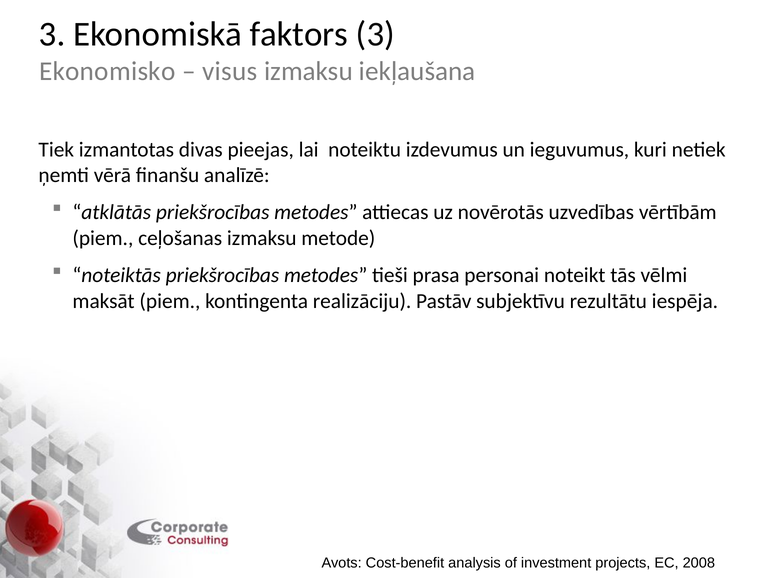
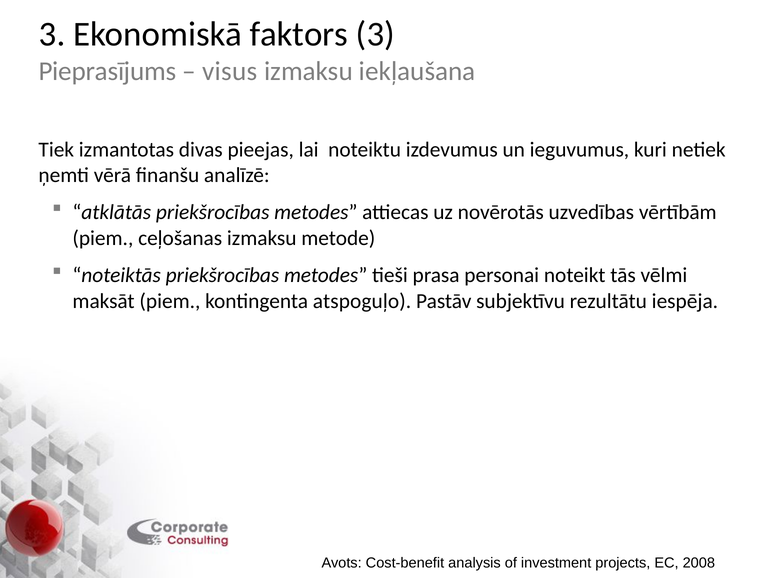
Ekonomisko: Ekonomisko -> Pieprasījums (107, 71)
realizāciju: realizāciju -> atspoguļo (362, 301)
